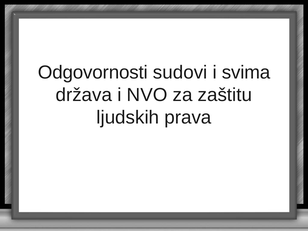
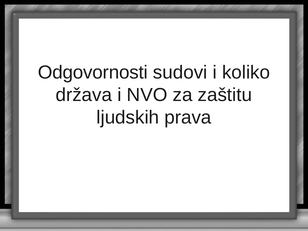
svima: svima -> koliko (246, 72)
